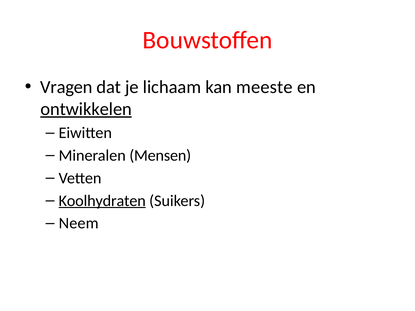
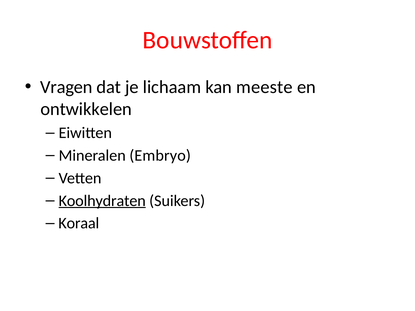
ontwikkelen underline: present -> none (86, 109)
Mensen: Mensen -> Embryo (160, 156)
Neem: Neem -> Koraal (79, 223)
